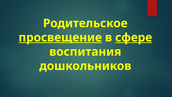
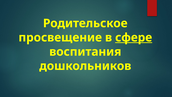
просвещение underline: present -> none (60, 37)
